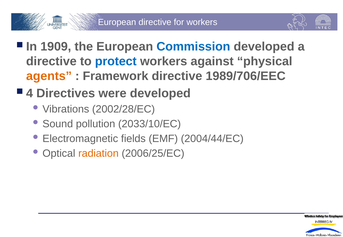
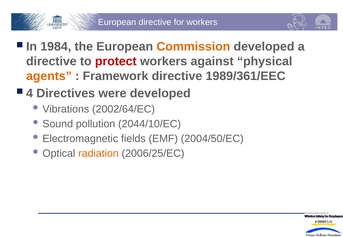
1909: 1909 -> 1984 (56, 47)
Commission colour: blue -> orange (193, 47)
protect colour: blue -> red (116, 62)
1989/706/EEC: 1989/706/EEC -> 1989/361/EEC (246, 76)
2002/28/EC: 2002/28/EC -> 2002/64/EC (124, 109)
2033/10/EC: 2033/10/EC -> 2044/10/EC (150, 124)
2004/44/EC: 2004/44/EC -> 2004/50/EC (212, 139)
